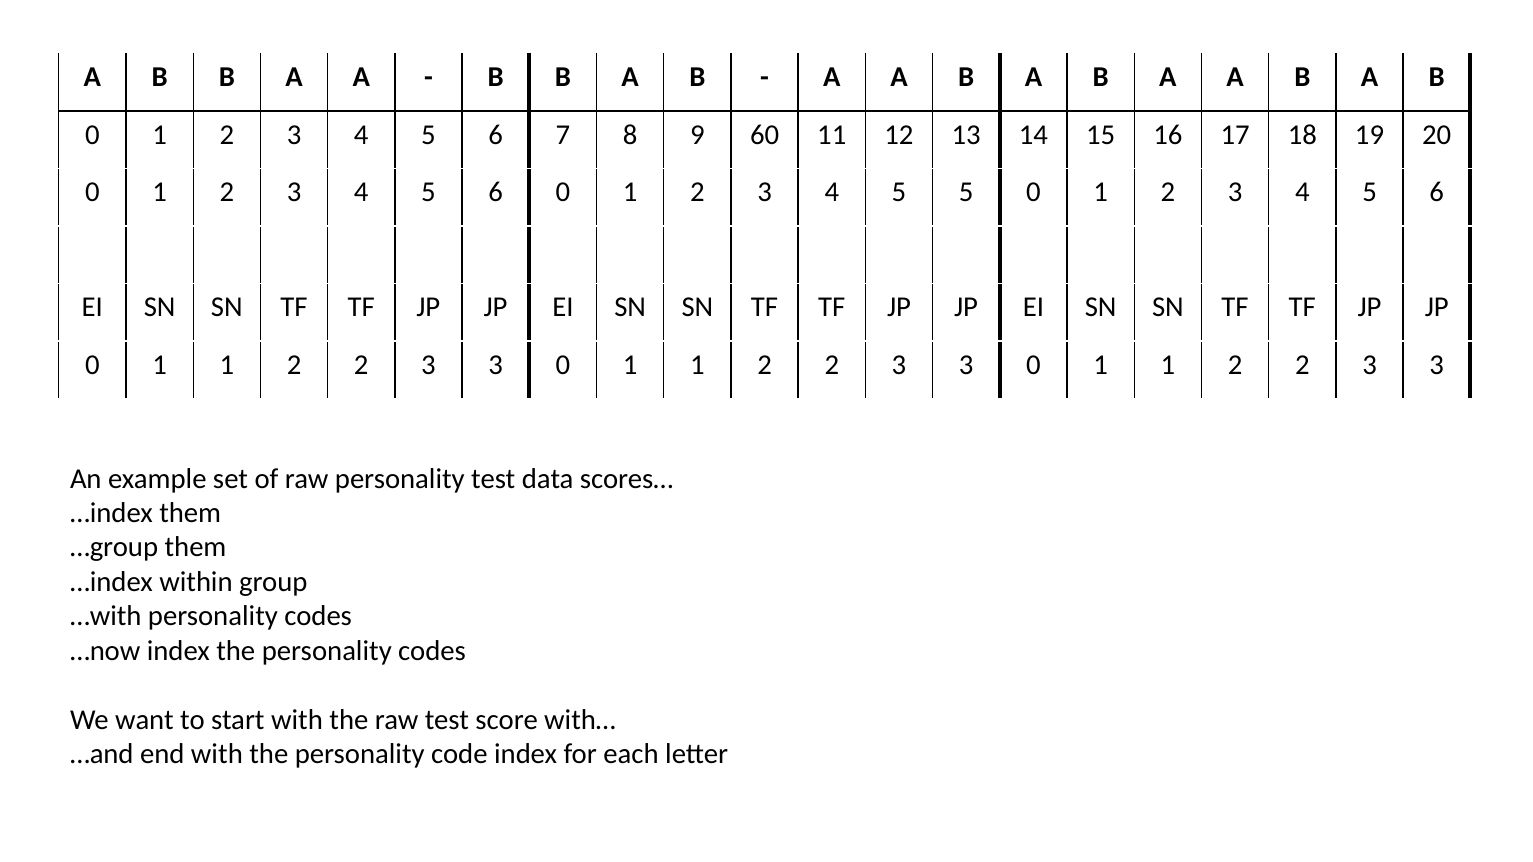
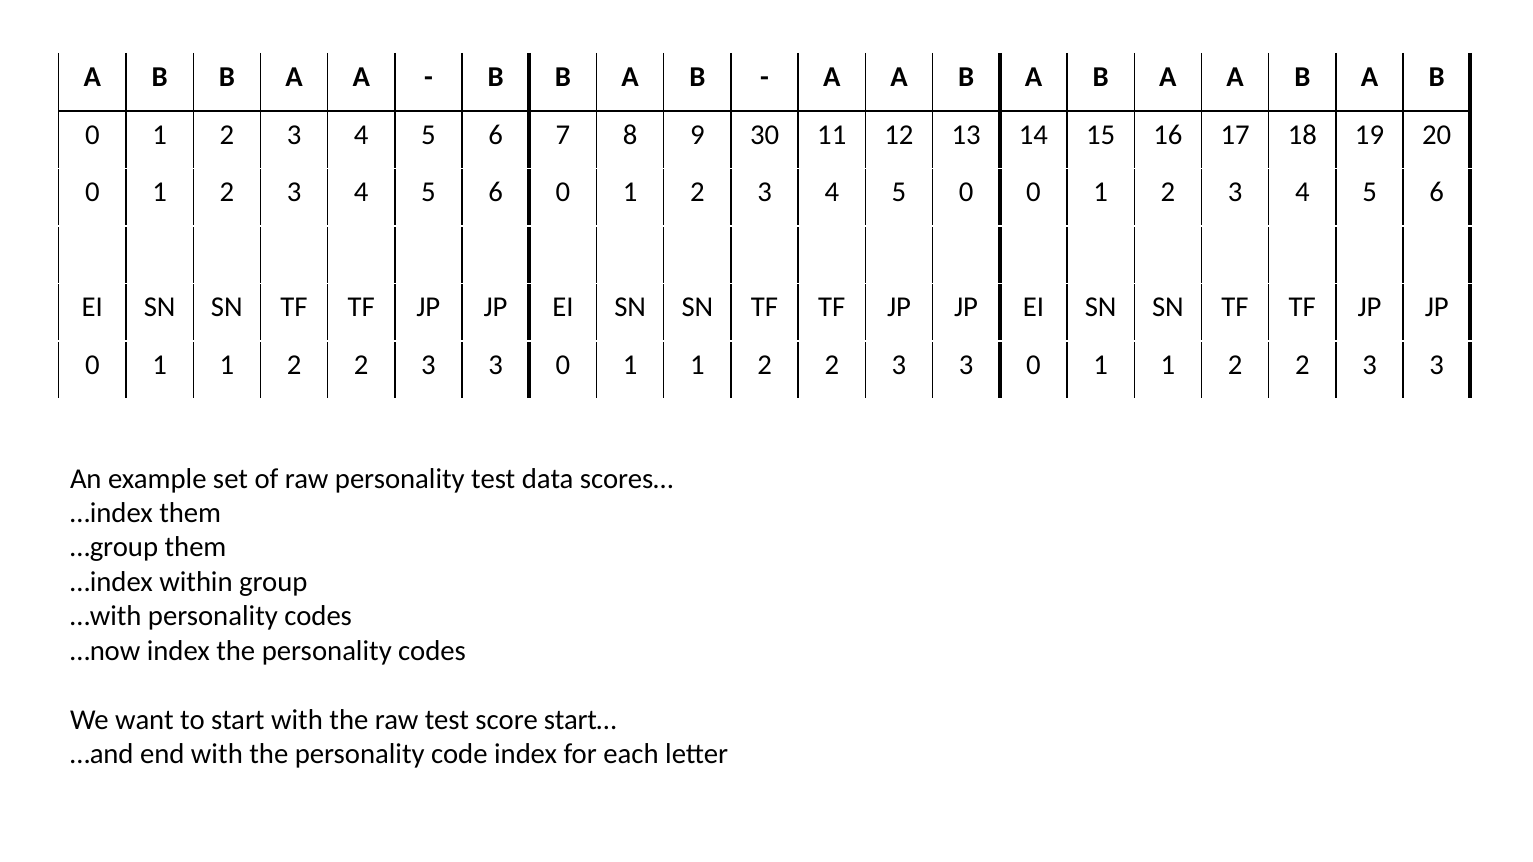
60: 60 -> 30 (765, 135)
5 5: 5 -> 0 (966, 192)
with…: with… -> start… (580, 720)
